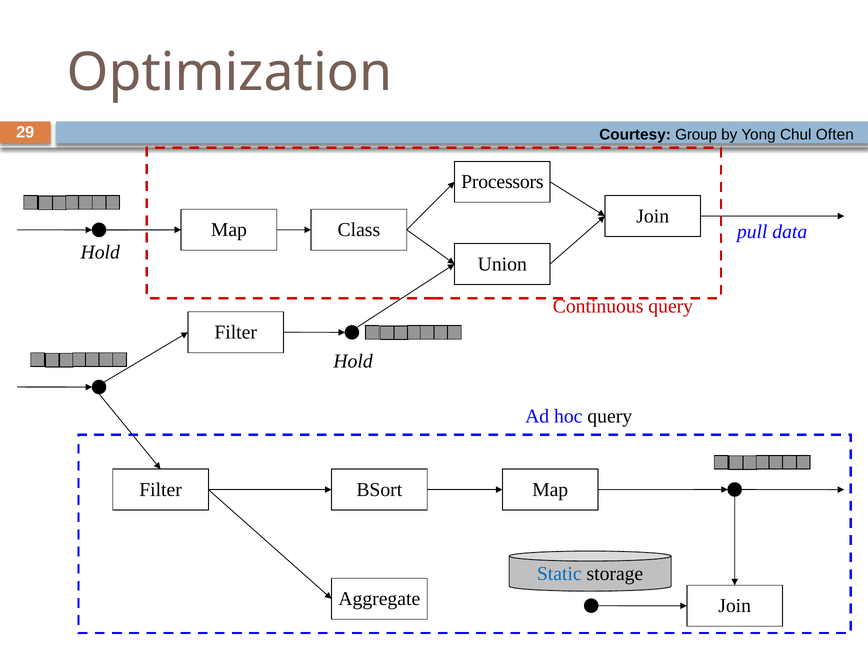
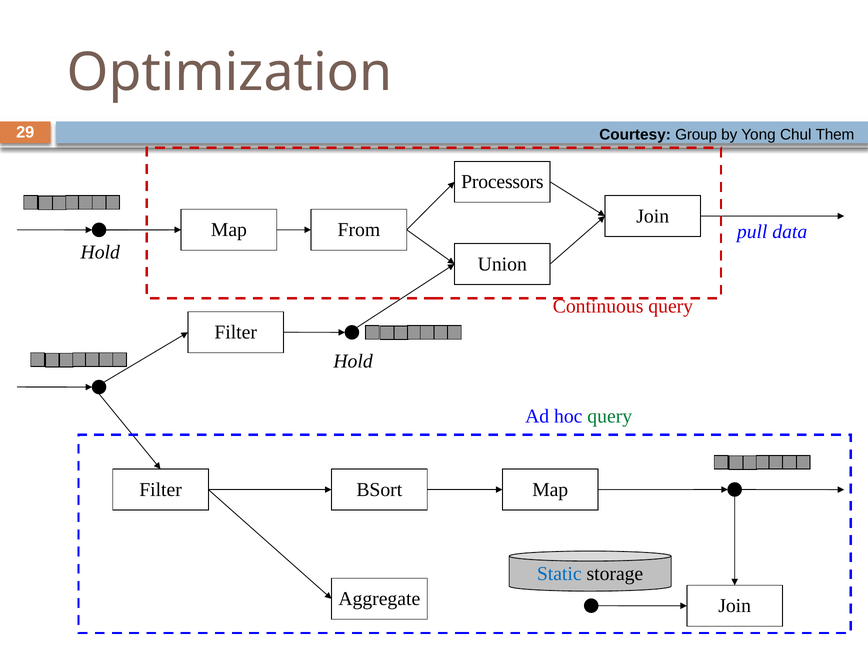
Often: Often -> Them (835, 135)
Class: Class -> From (359, 230)
query colour: black -> green (610, 416)
